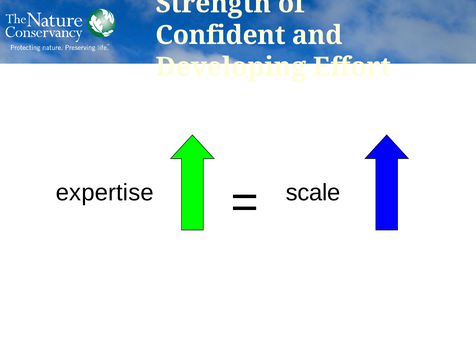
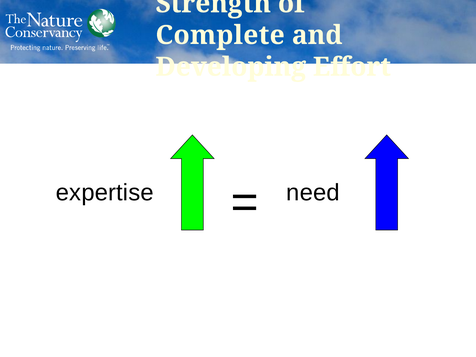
Confident: Confident -> Complete (220, 35)
scale: scale -> need (313, 193)
